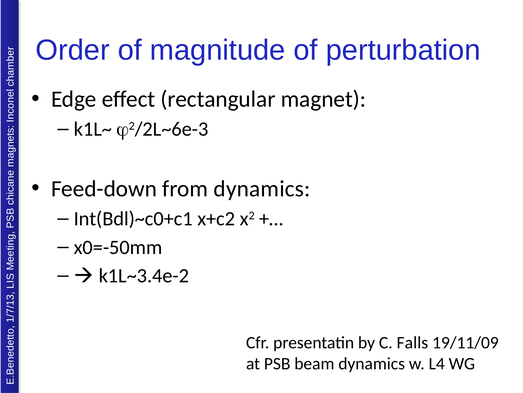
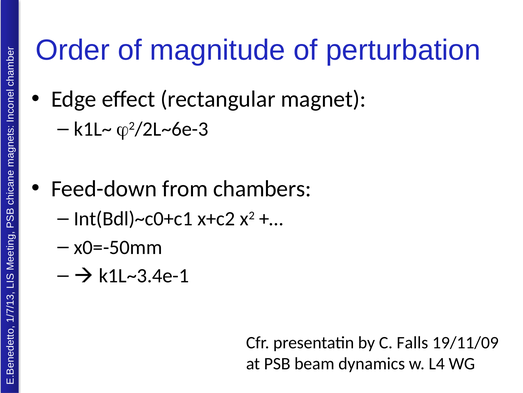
from dynamics: dynamics -> chambers (262, 188)
k1L~3.4e-2: k1L~3.4e-2 -> k1L~3.4e-1 (144, 275)
